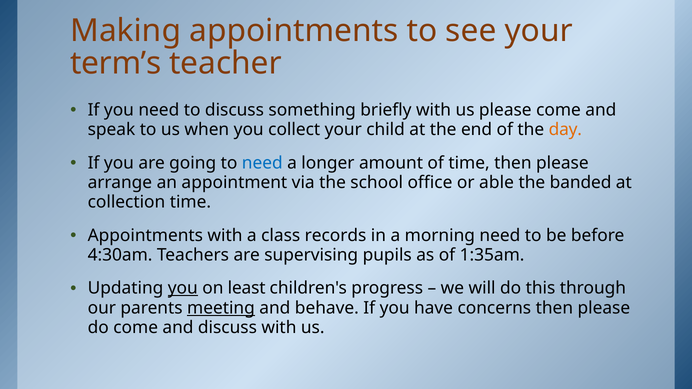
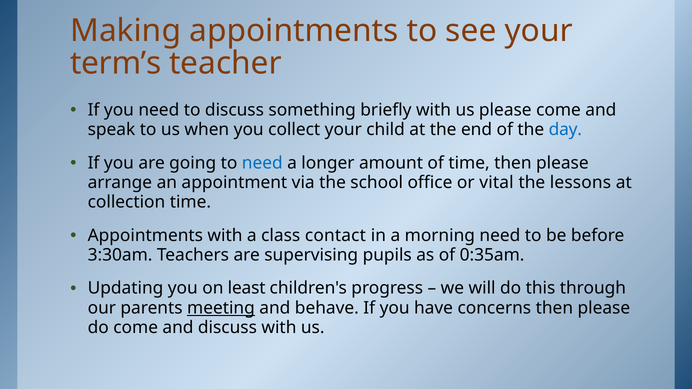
day colour: orange -> blue (565, 130)
able: able -> vital (496, 183)
banded: banded -> lessons (580, 183)
records: records -> contact (335, 236)
4:30am: 4:30am -> 3:30am (120, 255)
1:35am: 1:35am -> 0:35am (492, 255)
you underline: present -> none (183, 289)
